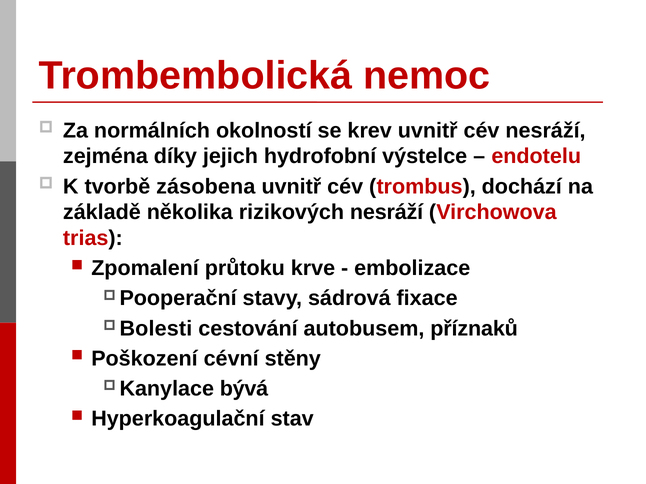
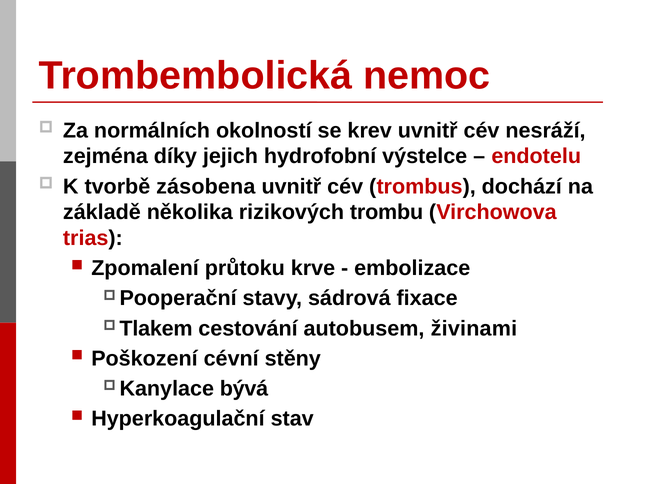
rizikových nesráží: nesráží -> trombu (387, 213)
Bolesti: Bolesti -> Tlakem (156, 329)
příznaků: příznaků -> živinami (474, 329)
